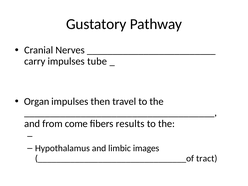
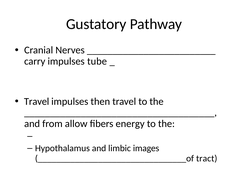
Organ: Organ -> Travel (37, 101)
come: come -> allow (76, 124)
results: results -> energy (130, 124)
